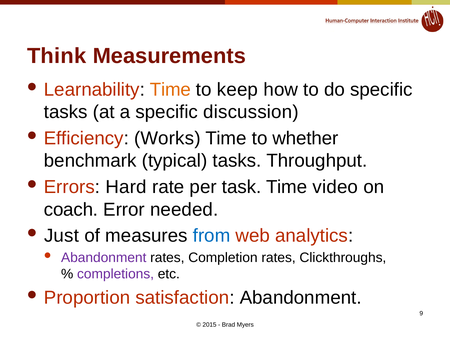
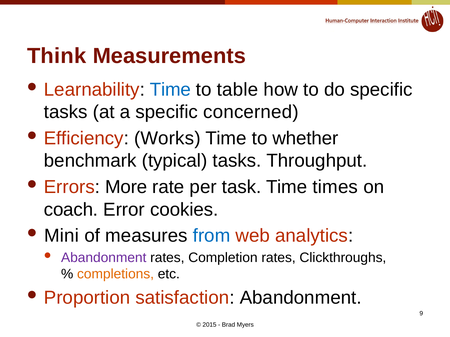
Time colour: orange -> blue (170, 90)
keep: keep -> table (237, 90)
discussion: discussion -> concerned (251, 112)
Hard: Hard -> More (126, 187)
video: video -> times (335, 187)
needed: needed -> cookies (184, 210)
Just: Just -> Mini (61, 236)
completions colour: purple -> orange (116, 274)
